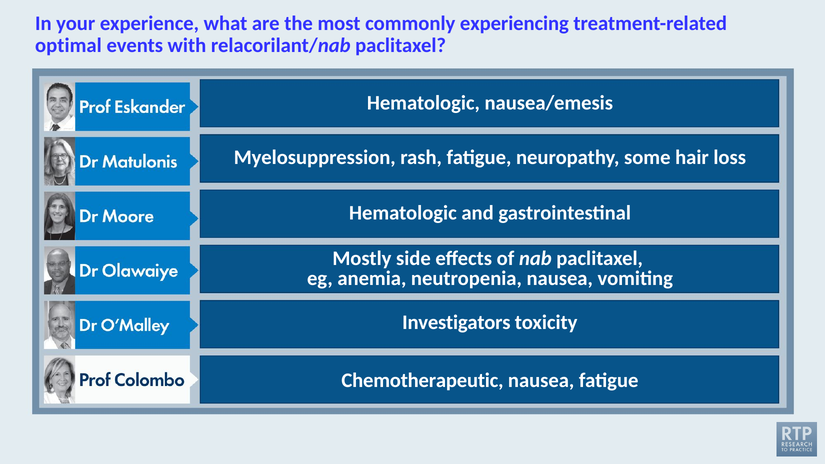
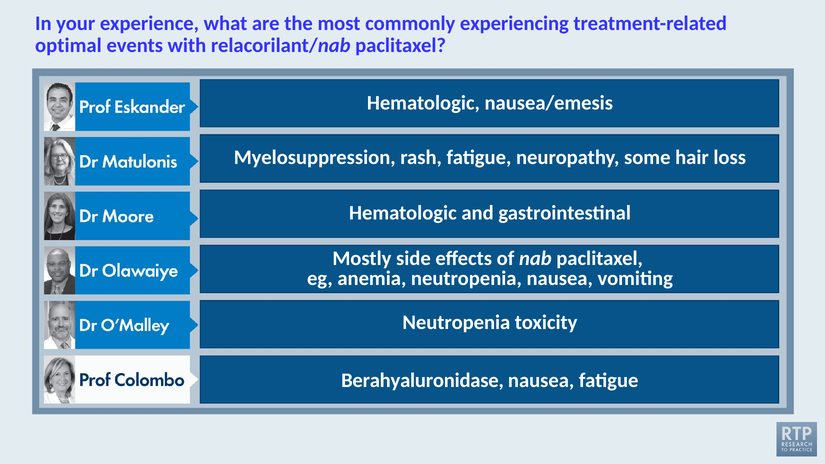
Investigators: Investigators -> Neutropenia (456, 323)
Chemotherapeutic: Chemotherapeutic -> Berahyaluronidase (422, 380)
